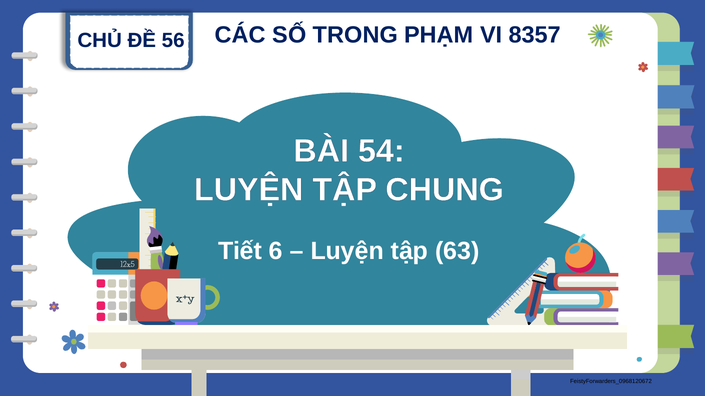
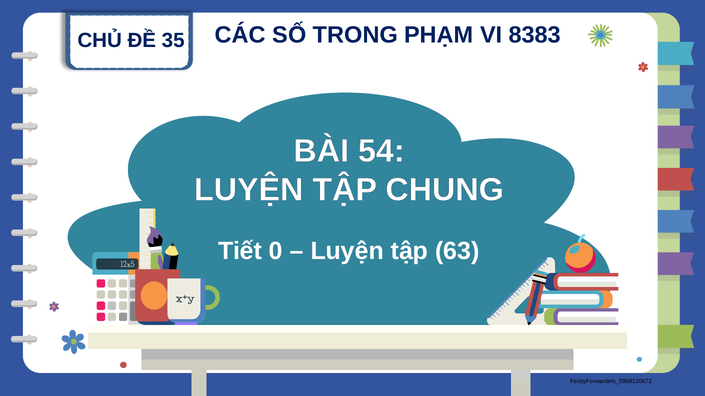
56: 56 -> 35 (173, 41)
8357: 8357 -> 8383 (535, 35)
6: 6 -> 0 (276, 252)
